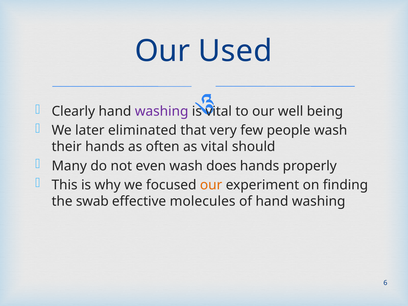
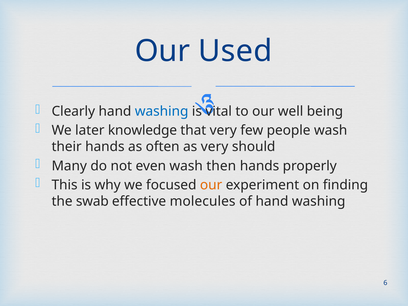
washing colour: purple -> blue (162, 111)
eliminated: eliminated -> knowledge (142, 131)
as vital: vital -> very (215, 147)
does: does -> then (221, 166)
